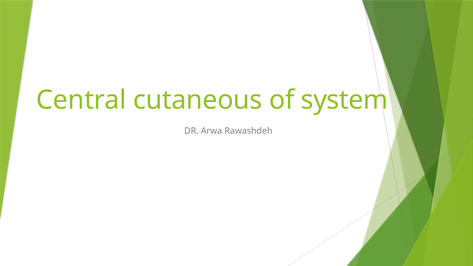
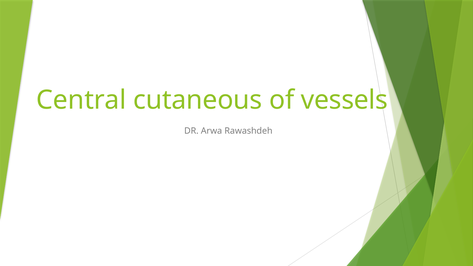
system: system -> vessels (344, 100)
